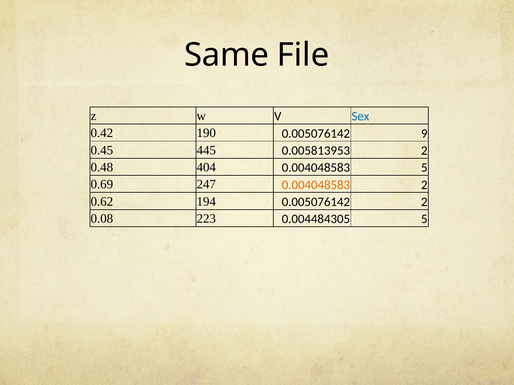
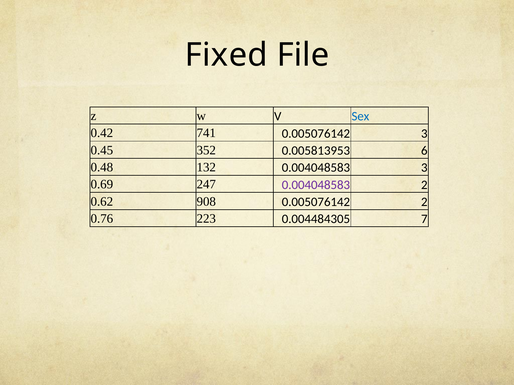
Same: Same -> Fixed (226, 55)
190: 190 -> 741 (206, 133)
0.005076142 9: 9 -> 3 (424, 134)
445: 445 -> 352 (206, 150)
0.005813953 2: 2 -> 6 (424, 151)
404: 404 -> 132 (206, 167)
0.004048583 5: 5 -> 3 (424, 168)
0.004048583 colour: orange -> purple (316, 185)
194: 194 -> 908 (206, 202)
0.08: 0.08 -> 0.76 (102, 219)
0.004484305 5: 5 -> 7 (424, 219)
